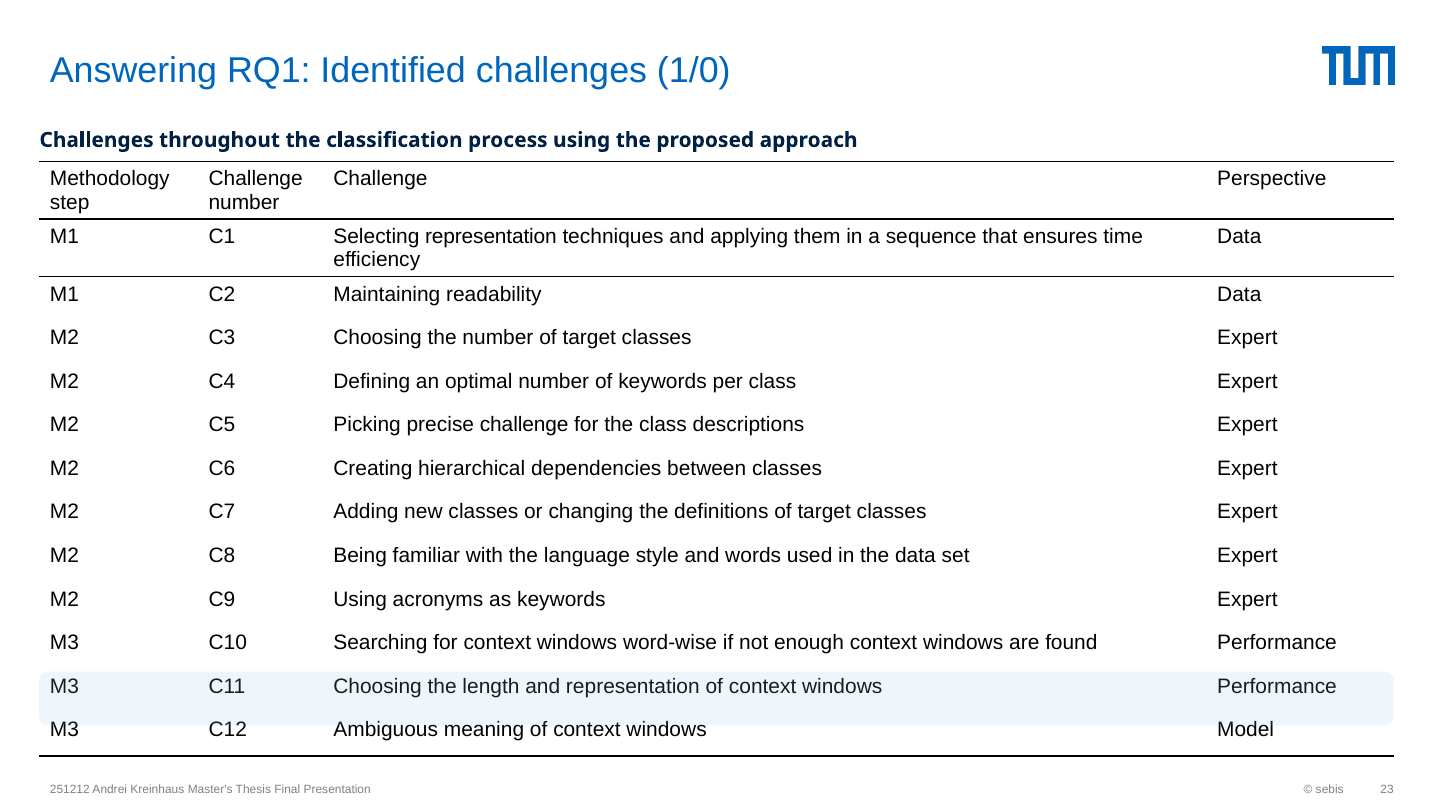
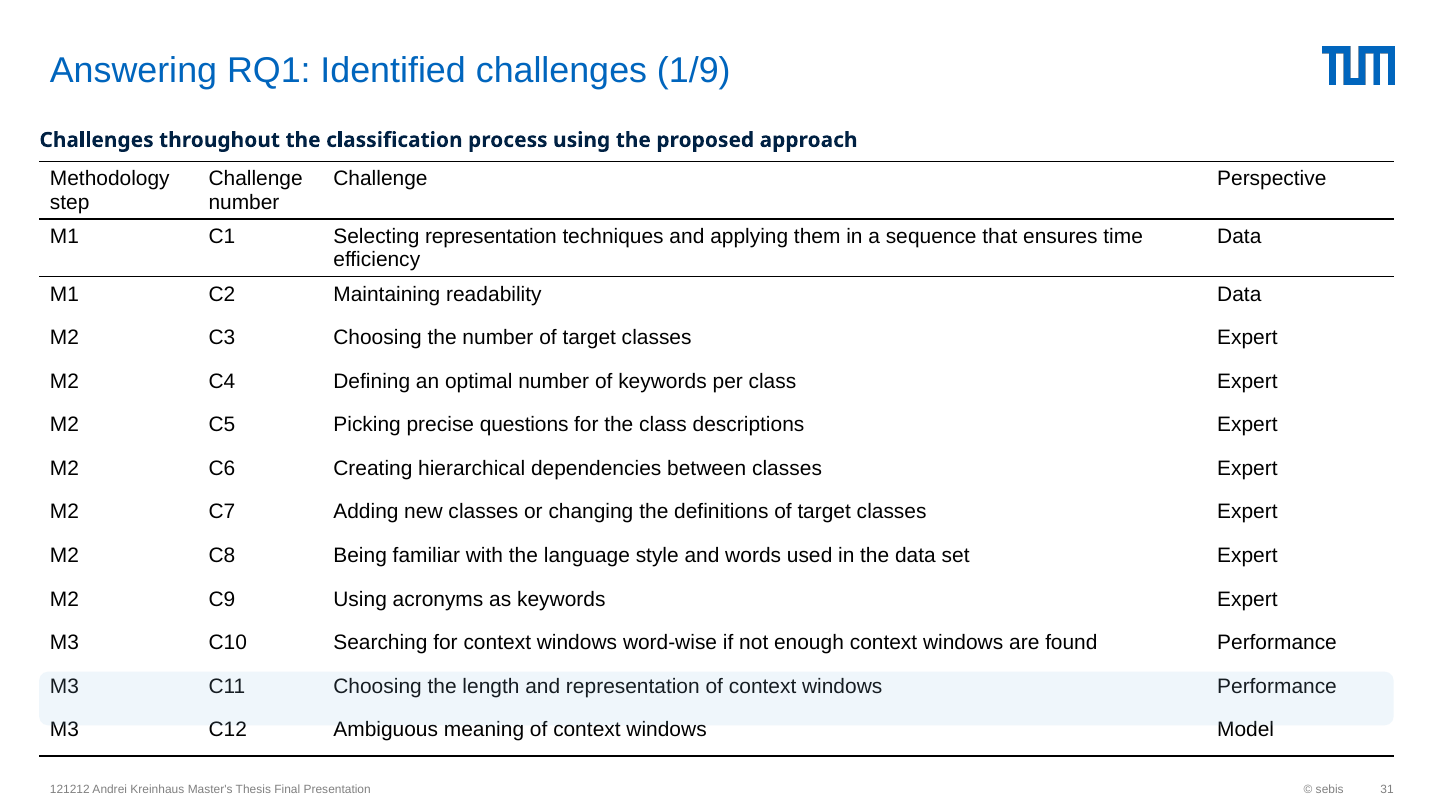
1/0: 1/0 -> 1/9 (694, 71)
precise challenge: challenge -> questions (524, 425)
251212: 251212 -> 121212 (70, 790)
23: 23 -> 31 (1387, 790)
